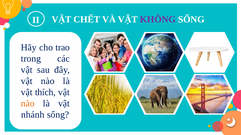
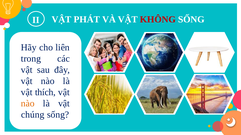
CHẾT: CHẾT -> PHÁT (87, 19)
KHÔNG colour: purple -> red (158, 19)
trao: trao -> liên (63, 48)
nhánh: nhánh -> chúng (33, 115)
